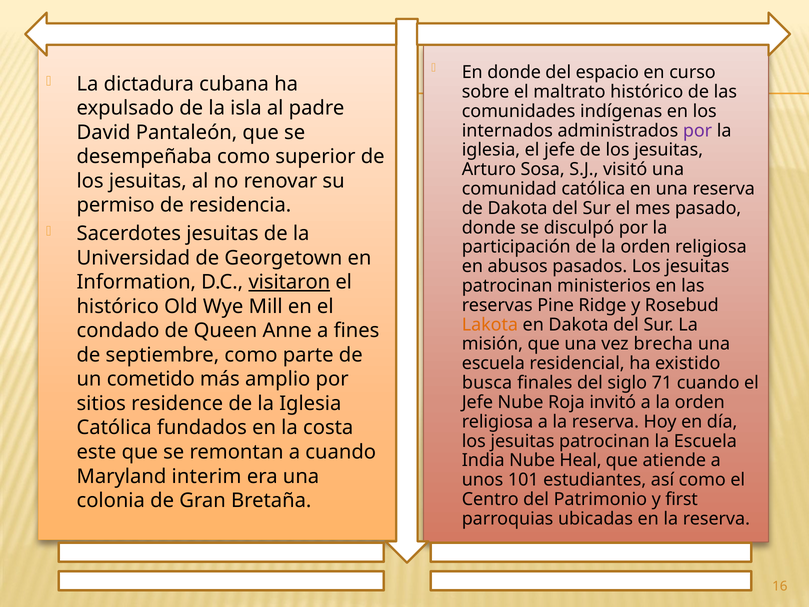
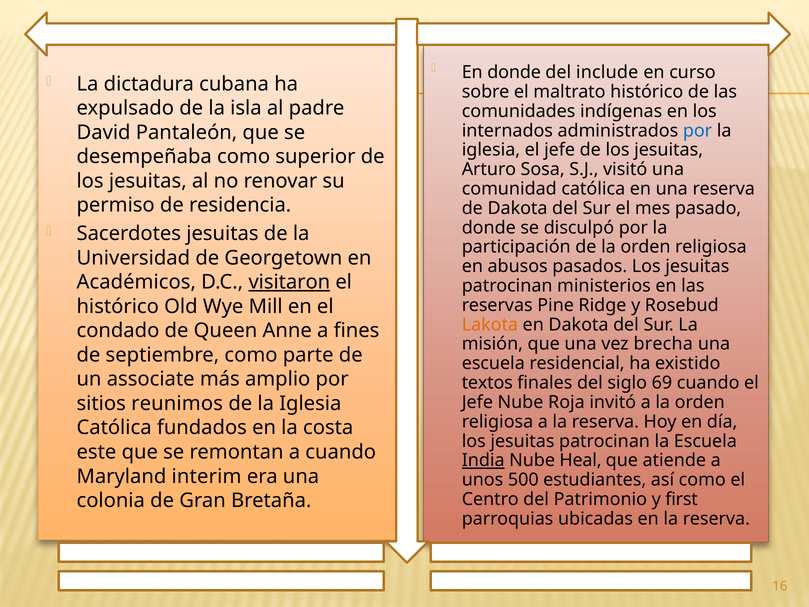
espacio: espacio -> include (607, 72)
por colour: purple -> blue (698, 131)
Information: Information -> Académicos (136, 282)
cometido: cometido -> associate (151, 379)
busca: busca -> textos (487, 383)
71: 71 -> 69 (662, 383)
residence: residence -> reunimos (177, 403)
India underline: none -> present (483, 460)
101: 101 -> 500 (523, 480)
